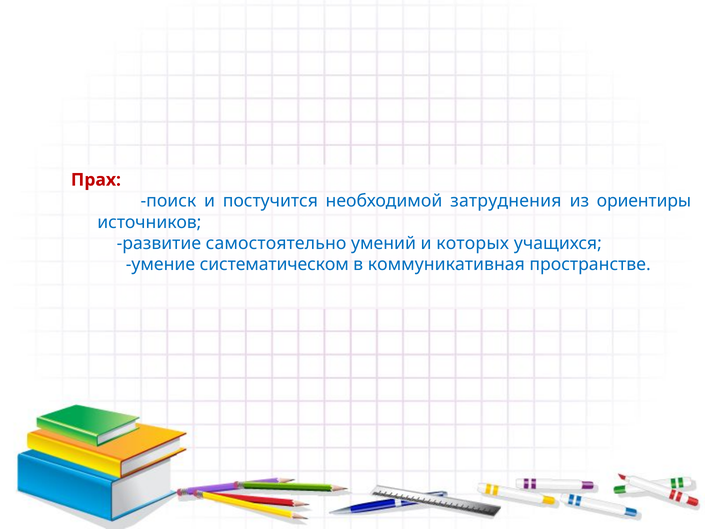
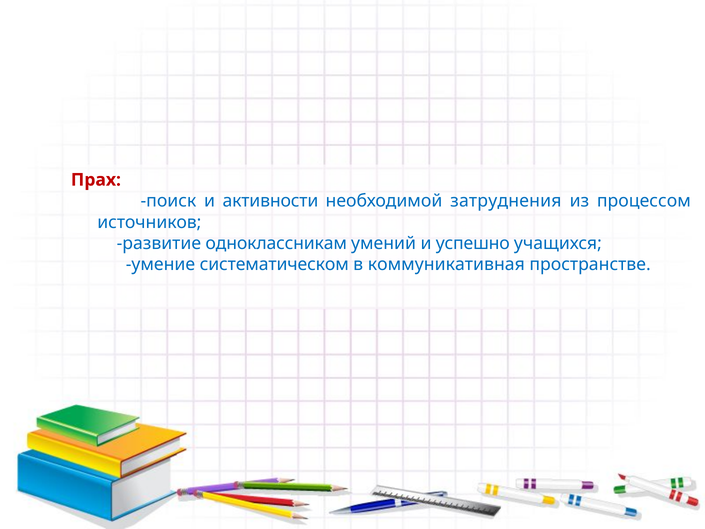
постучится: постучится -> активности (270, 201)
ориентиры: ориентиры -> процессом (644, 201)
самостоятельно: самостоятельно -> одноклассникам (276, 243)
которых: которых -> успешно (473, 243)
